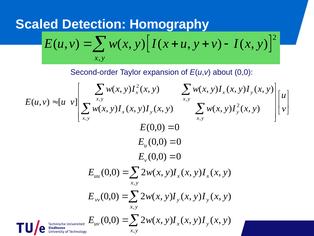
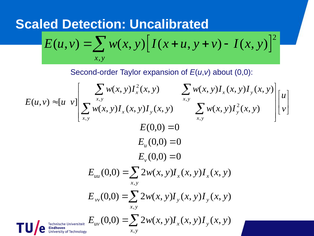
Homography: Homography -> Uncalibrated (169, 24)
